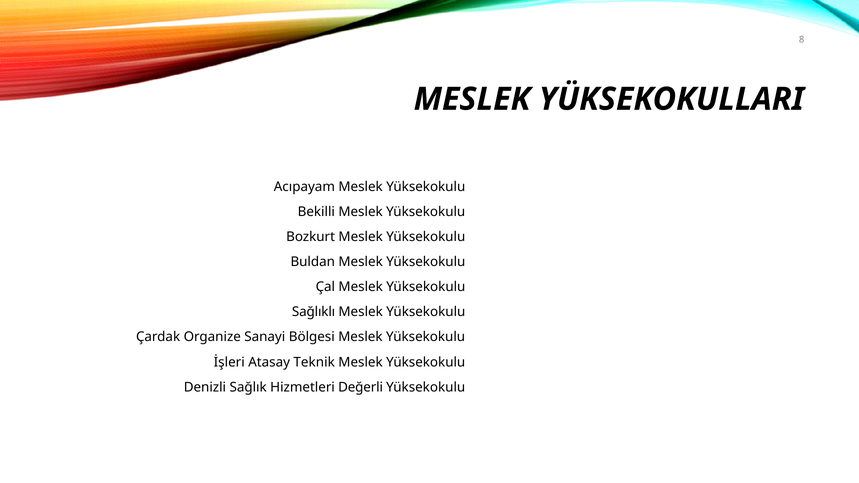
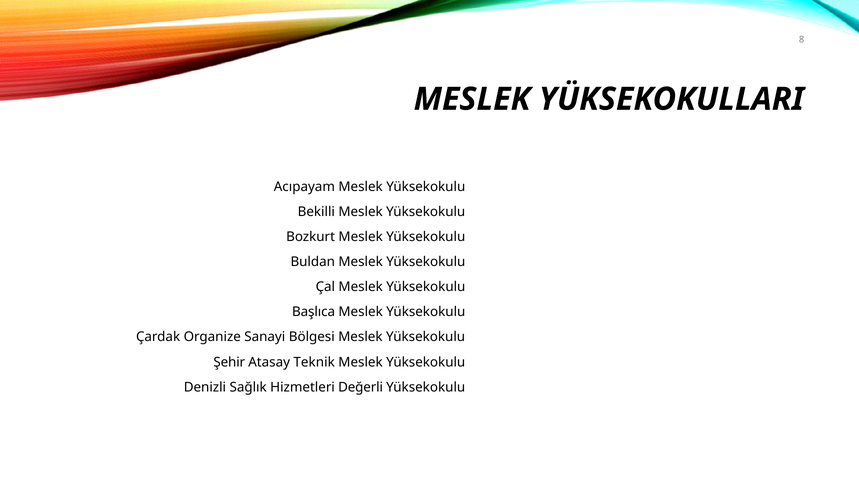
Sağlıklı: Sağlıklı -> Başlıca (314, 312)
İşleri: İşleri -> Şehir (229, 362)
